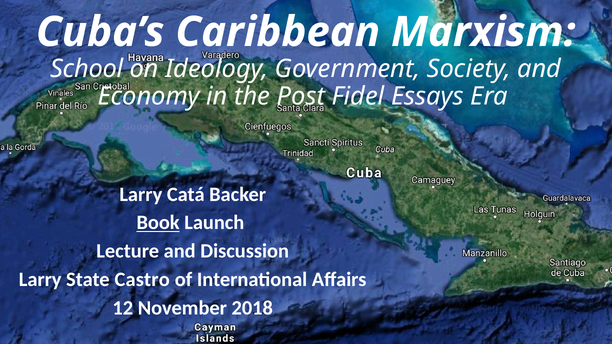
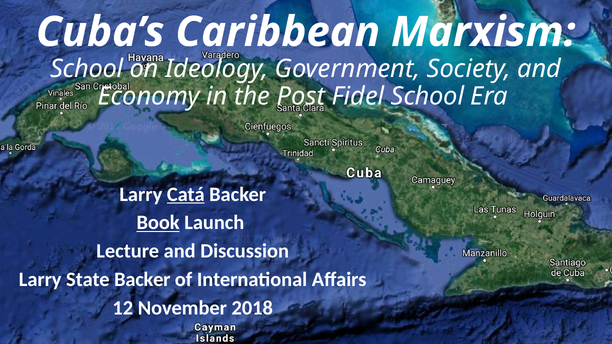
Fidel Essays: Essays -> School (428, 96)
Catá underline: none -> present (186, 195)
State Castro: Castro -> Backer (142, 280)
